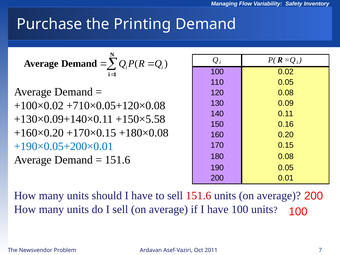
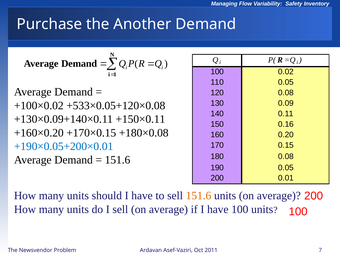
Printing: Printing -> Another (142, 24)
+710×0.05+120×0.08: +710×0.05+120×0.08 -> +533×0.05+120×0.08 (116, 106)
+150×5.58: +150×5.58 -> +150×0.11 (140, 119)
151.6 colour: red -> orange (199, 196)
